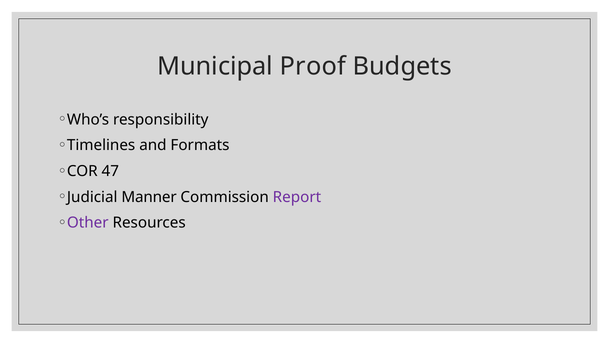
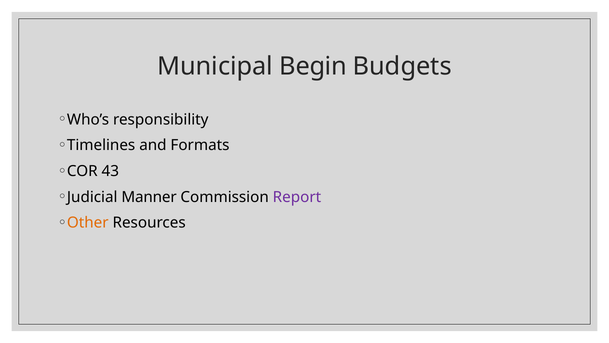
Proof: Proof -> Begin (313, 66)
47: 47 -> 43 (110, 171)
Other colour: purple -> orange (88, 223)
